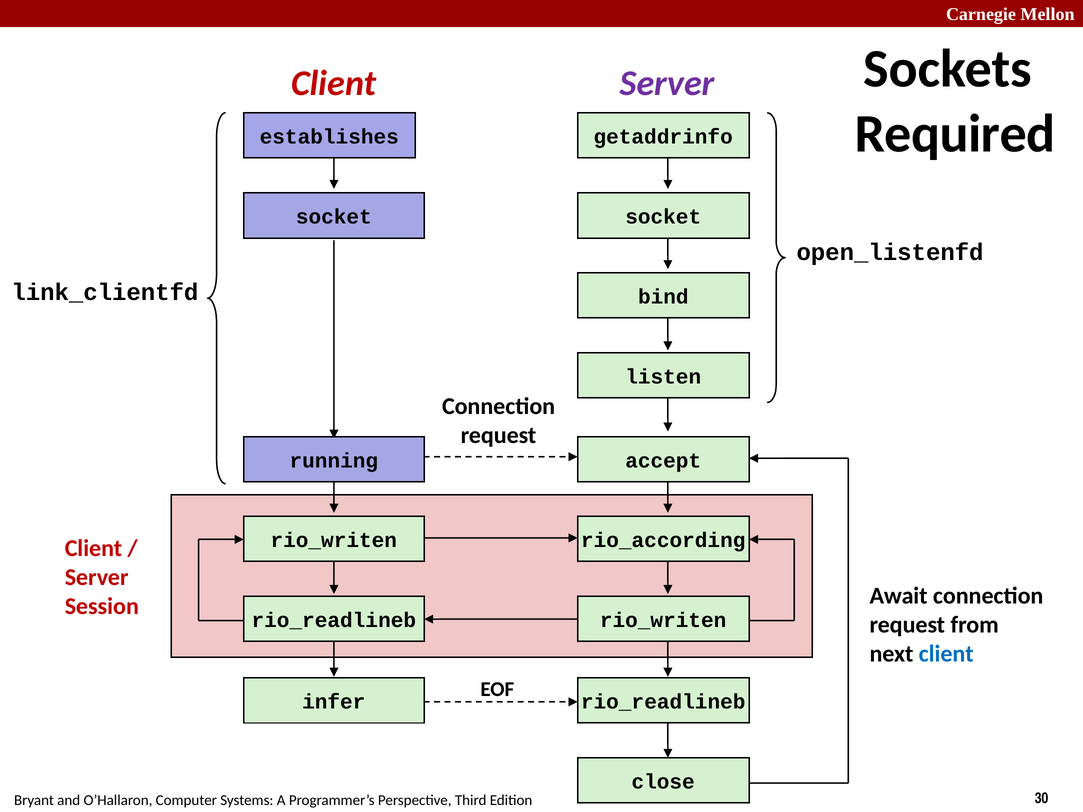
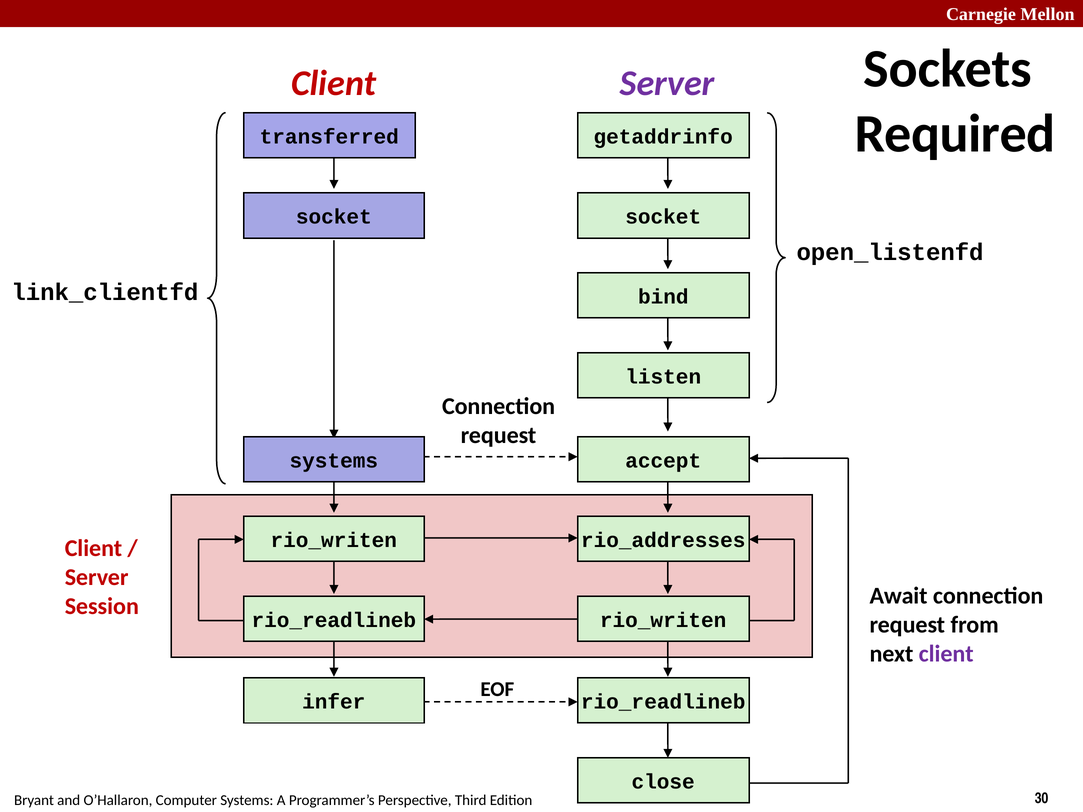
establishes: establishes -> transferred (329, 137)
running: running -> systems (334, 461)
rio_according: rio_according -> rio_addresses (663, 541)
client colour: blue -> purple (946, 654)
